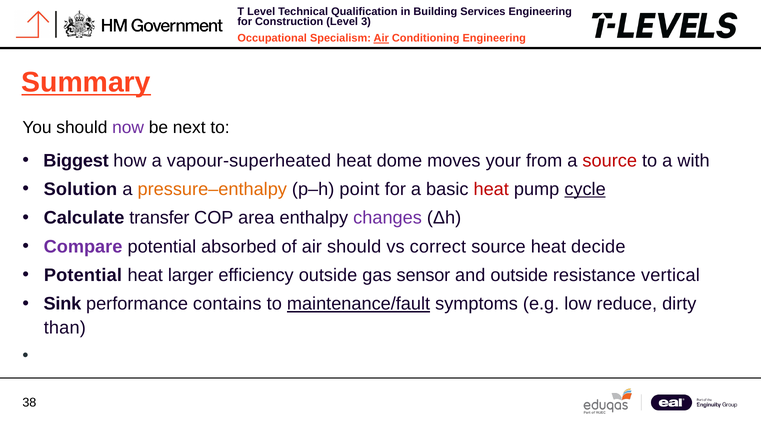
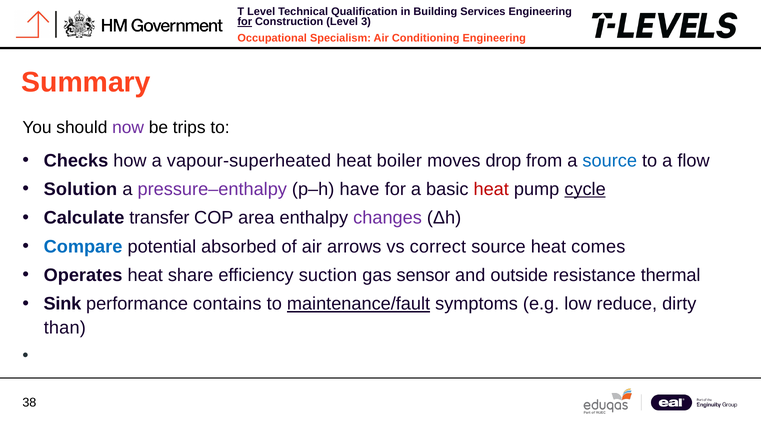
for underline: none -> present (245, 22)
Air underline: present -> none (381, 38)
Summary underline: present -> none (86, 83)
next: next -> trips (189, 128)
Biggest: Biggest -> Checks (76, 161)
dome: dome -> boiler (399, 161)
your: your -> drop (503, 161)
source colour: red -> blue (610, 161)
with: with -> flow (694, 161)
pressure–enthalpy colour: orange -> purple (212, 189)
point: point -> have (359, 189)
Compare colour: purple -> blue (83, 247)
air should: should -> arrows (354, 247)
decide: decide -> comes (598, 247)
Potential: Potential -> Operates (83, 275)
larger: larger -> share (191, 275)
efficiency outside: outside -> suction (328, 275)
vertical: vertical -> thermal (671, 275)
